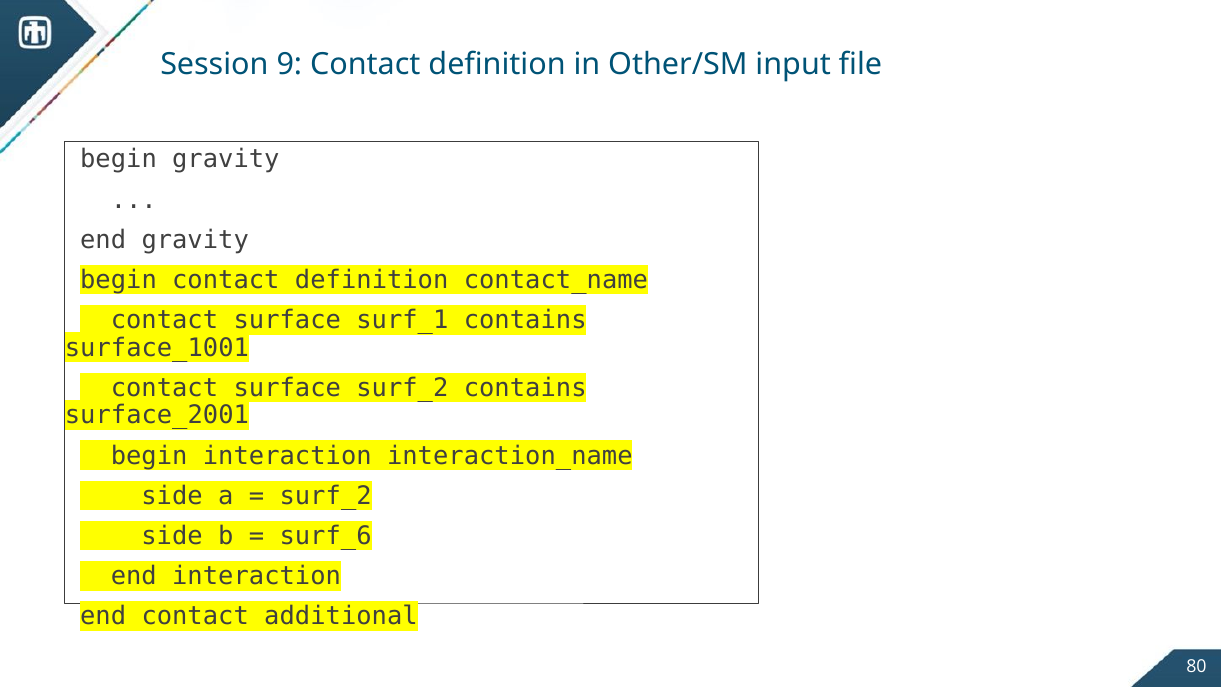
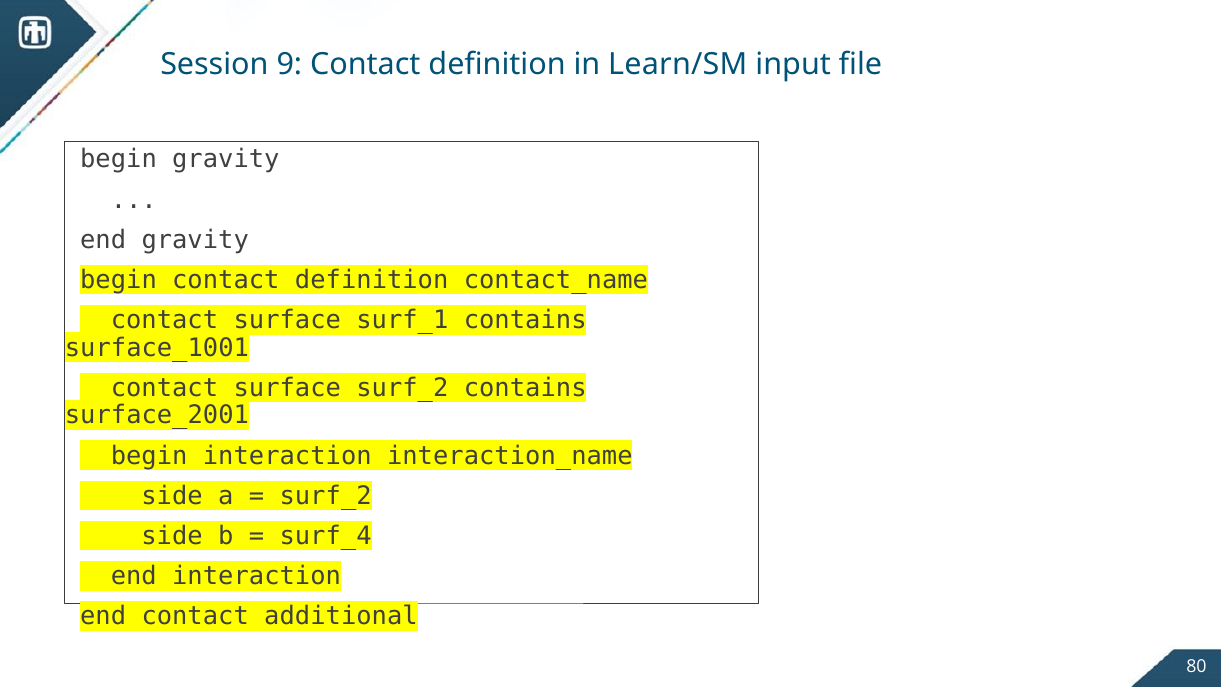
Other/SM: Other/SM -> Learn/SM (678, 65)
surf_6: surf_6 -> surf_4 (326, 536)
